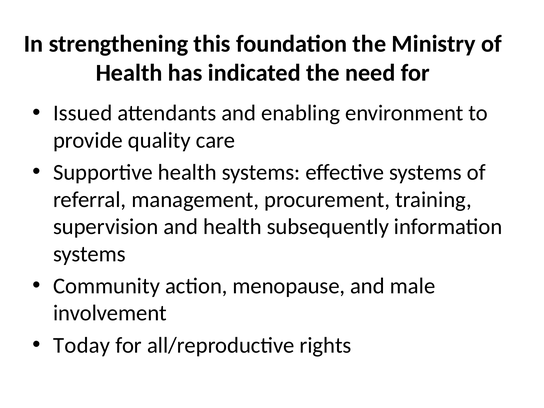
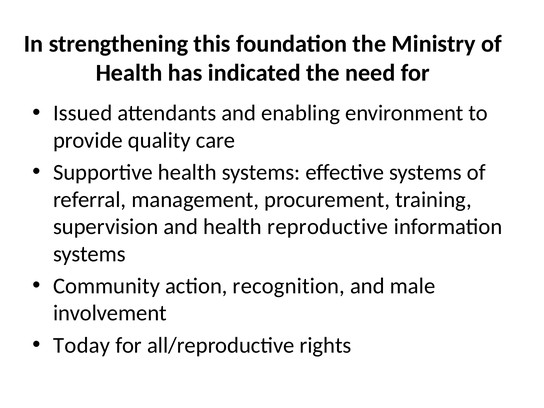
subsequently: subsequently -> reproductive (328, 227)
menopause: menopause -> recognition (289, 286)
